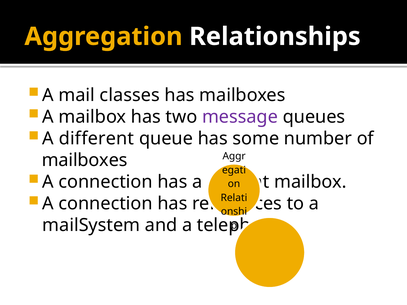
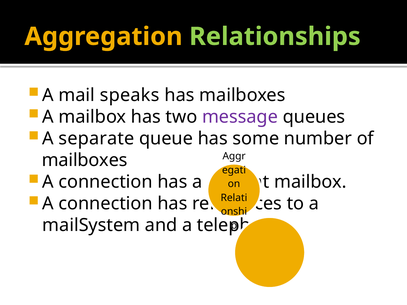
Relationships colour: white -> light green (275, 37)
classes: classes -> speaks (130, 95)
different: different -> separate (96, 139)
